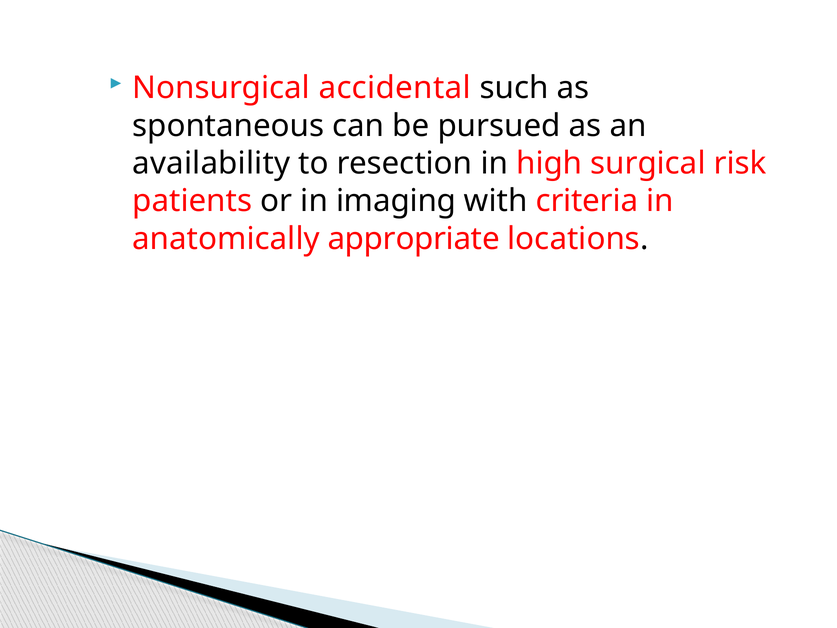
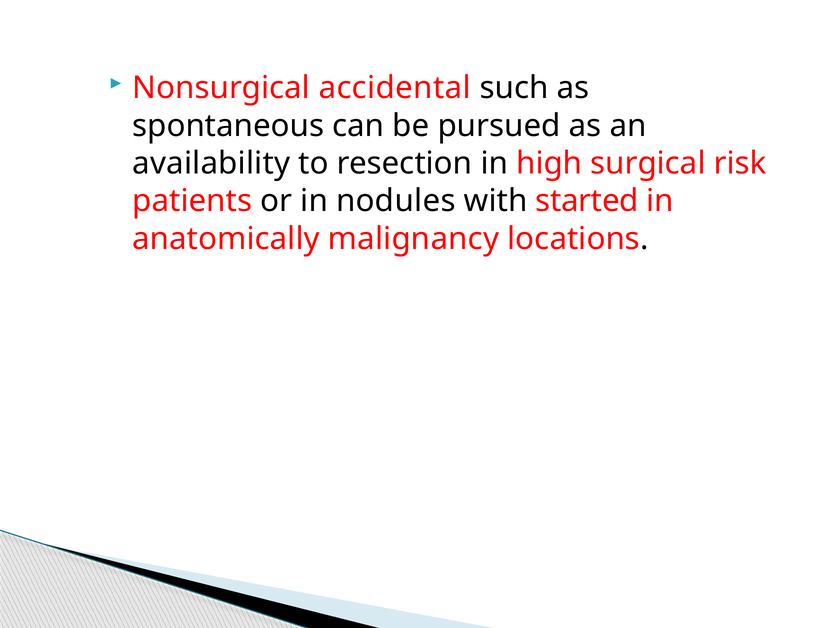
imaging: imaging -> nodules (396, 201)
criteria: criteria -> started (587, 201)
appropriate: appropriate -> malignancy (413, 239)
